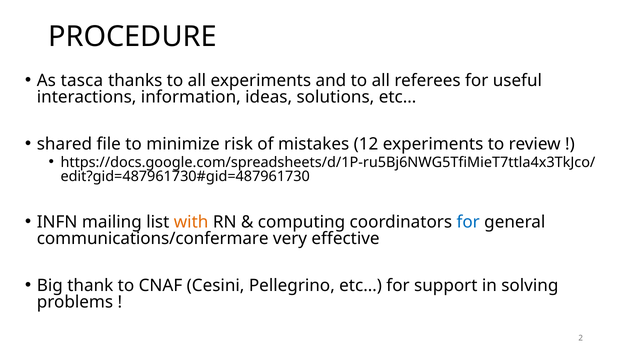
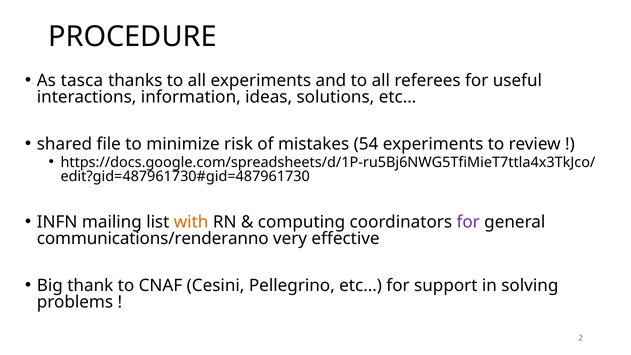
12: 12 -> 54 (366, 144)
for colour: blue -> purple (468, 222)
communications/confermare: communications/confermare -> communications/renderanno (153, 239)
